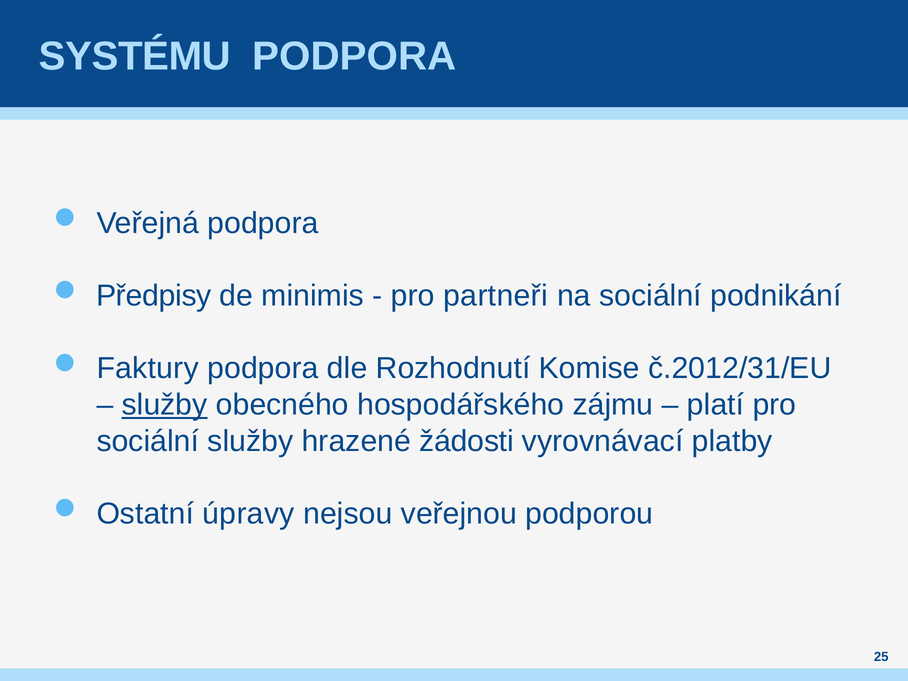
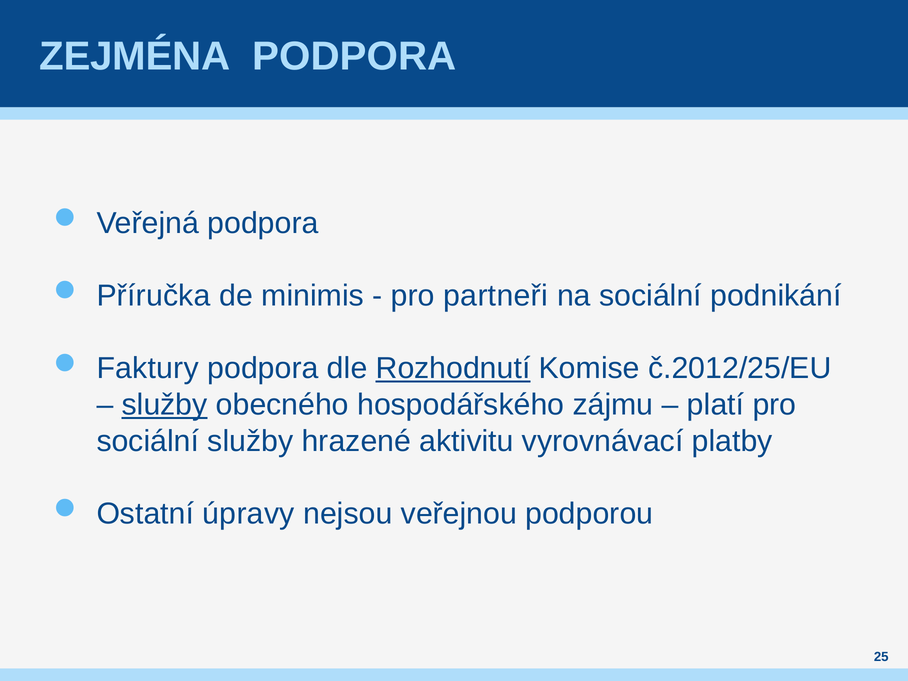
SYSTÉMU: SYSTÉMU -> ZEJMÉNA (135, 56)
Předpisy: Předpisy -> Příručka (154, 296)
Rozhodnutí underline: none -> present (453, 369)
č.2012/31/EU: č.2012/31/EU -> č.2012/25/EU (740, 369)
žádosti: žádosti -> aktivitu (467, 441)
